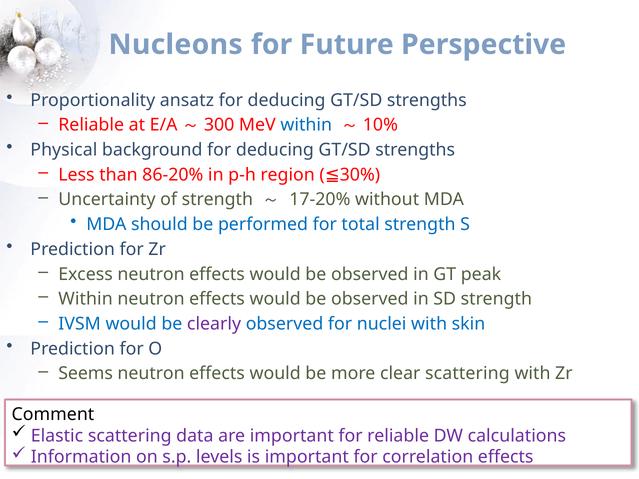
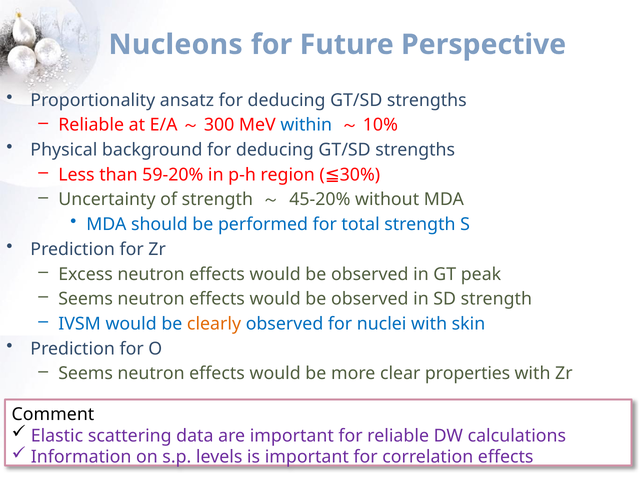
86-20%: 86-20% -> 59-20% (173, 175)
17-20%: 17-20% -> 45-20% (320, 200)
Within: Within -> Seems (86, 299)
clearly colour: purple -> orange (214, 324)
clear scattering: scattering -> properties (468, 374)
